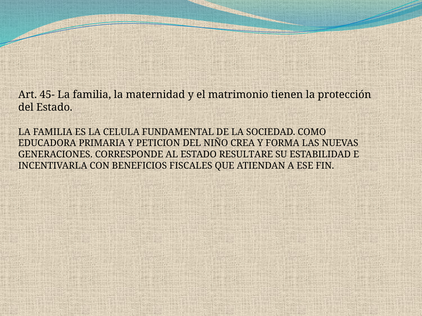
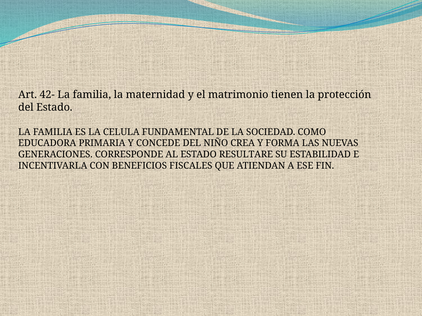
45-: 45- -> 42- (47, 95)
PETICION: PETICION -> CONCEDE (158, 143)
